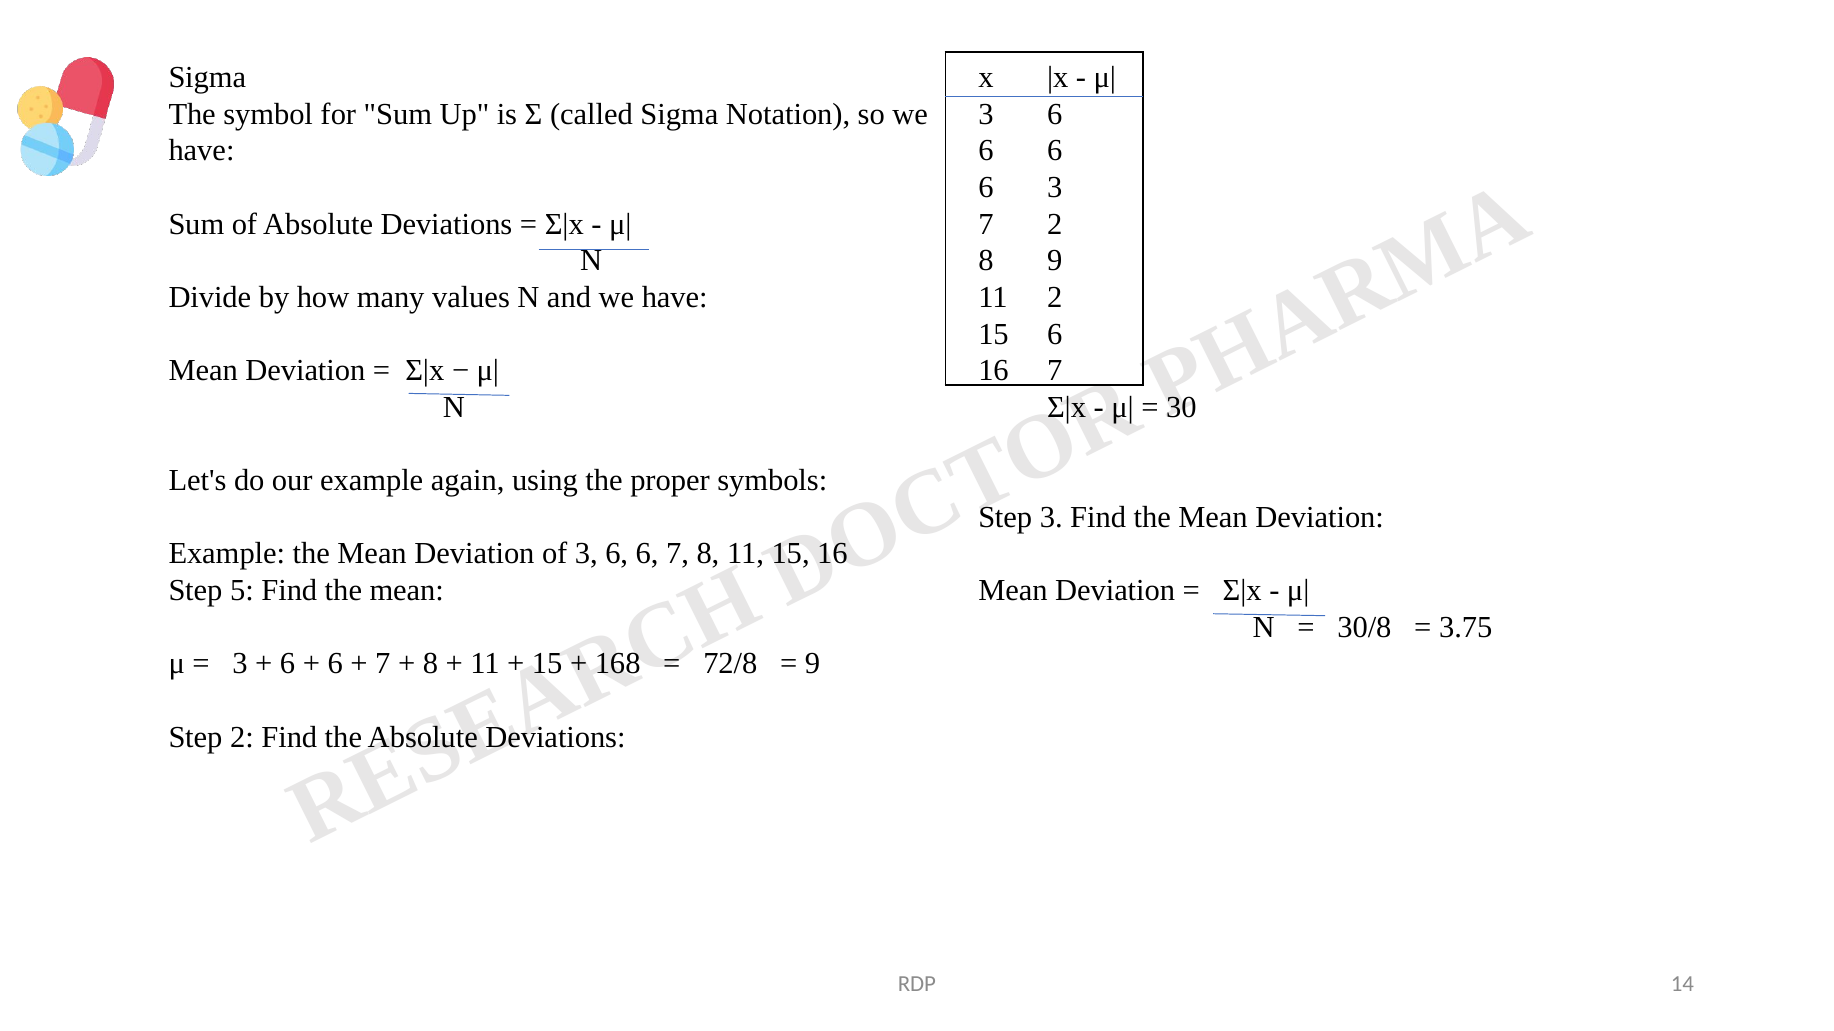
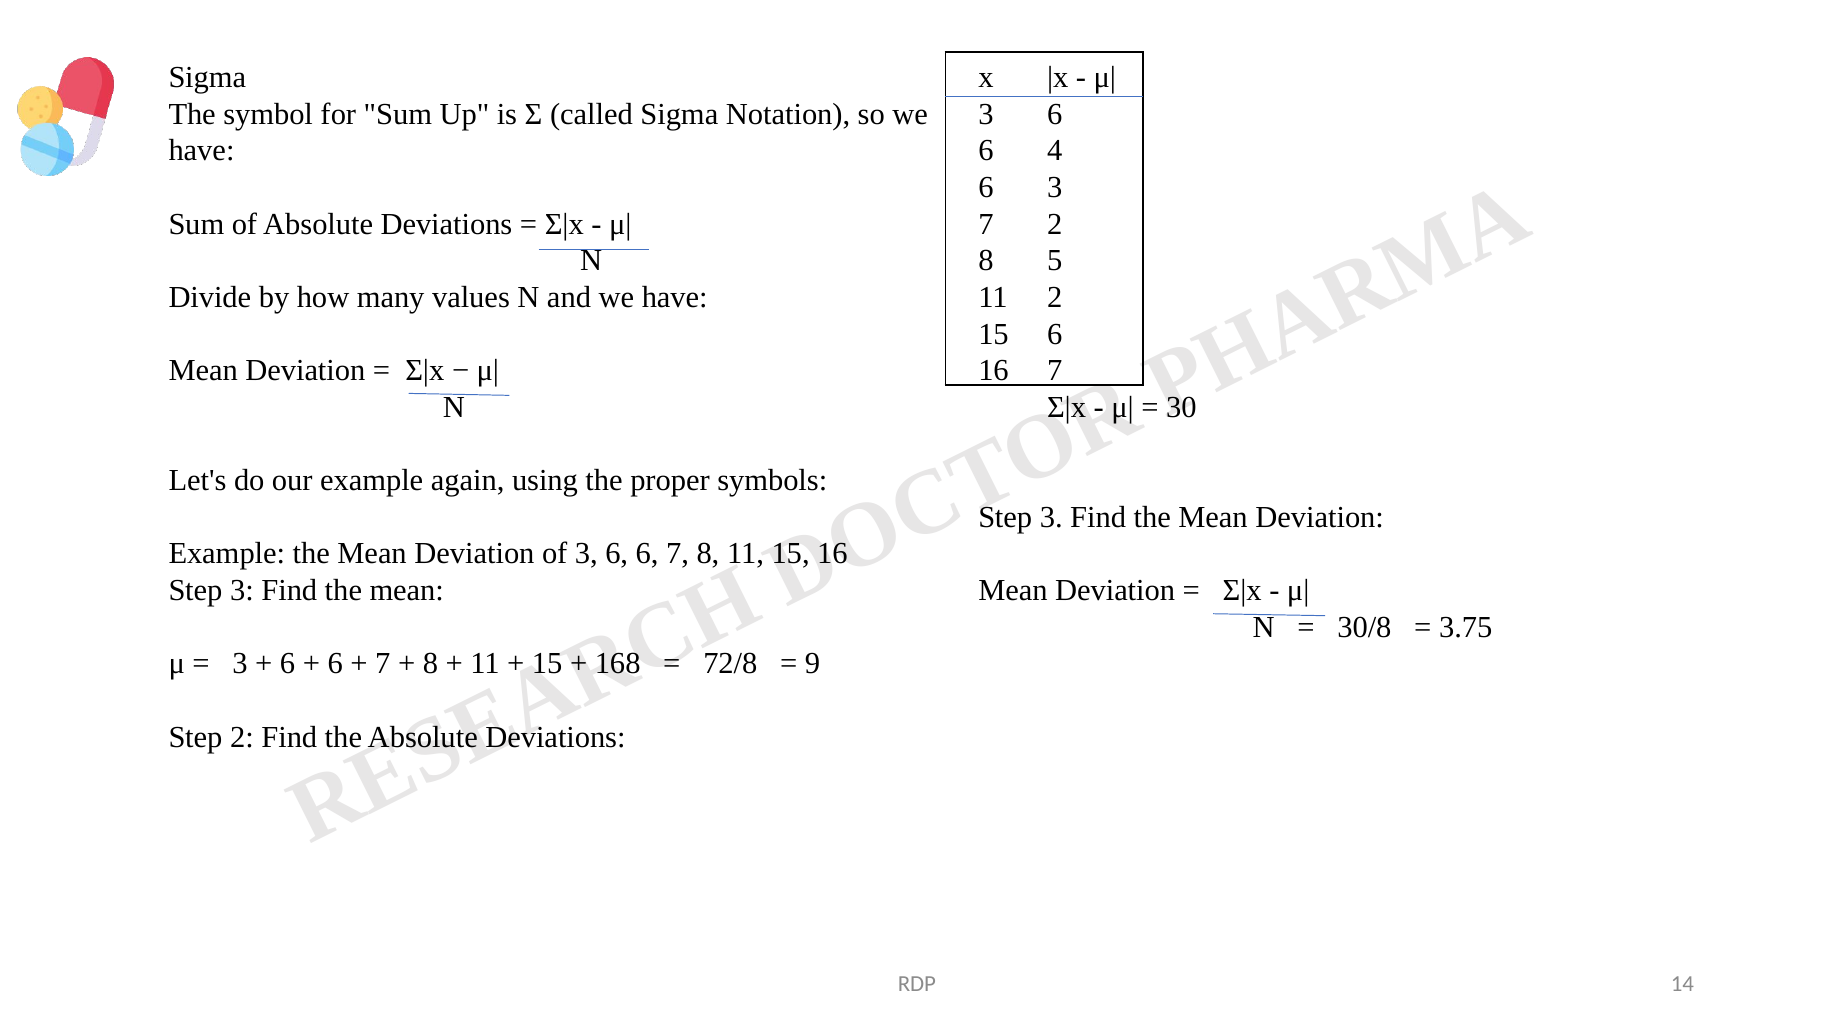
6: 6 -> 4 (1055, 151)
8 9: 9 -> 5 (1055, 261)
5: 5 -> 3 (242, 591)
